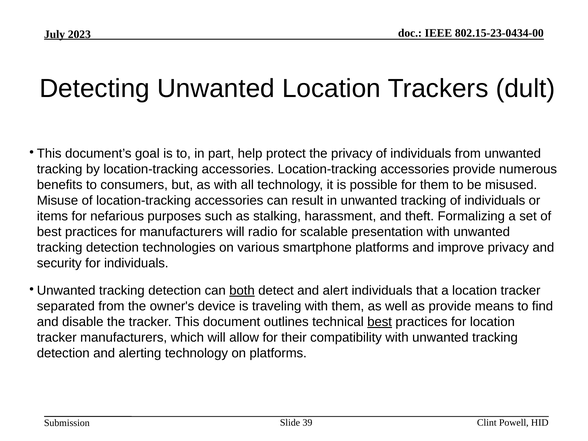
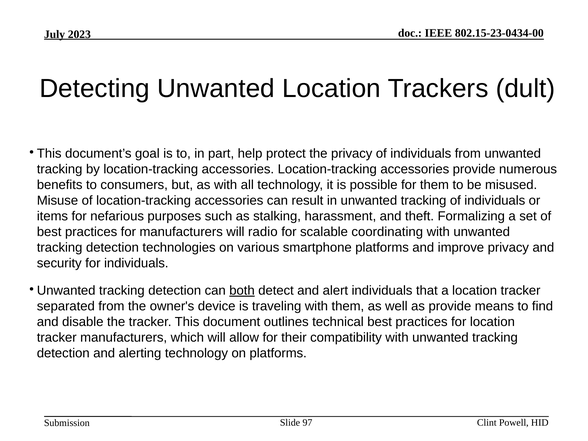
presentation: presentation -> coordinating (387, 232)
best underline: present -> none (380, 322)
39: 39 -> 97 (307, 423)
